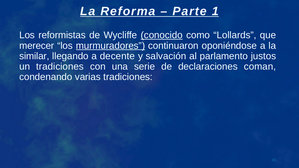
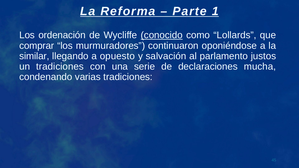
reformistas: reformistas -> ordenación (62, 35)
merecer: merecer -> comprar (37, 46)
murmuradores underline: present -> none (110, 46)
decente: decente -> opuesto (117, 56)
coman: coman -> mucha (260, 67)
